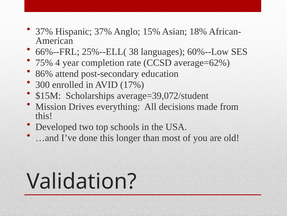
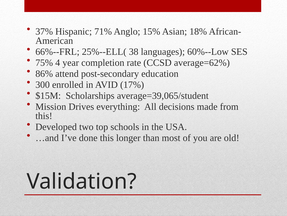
Hispanic 37%: 37% -> 71% (103, 31)
average=39,072/student: average=39,072/student -> average=39,065/student (163, 95)
